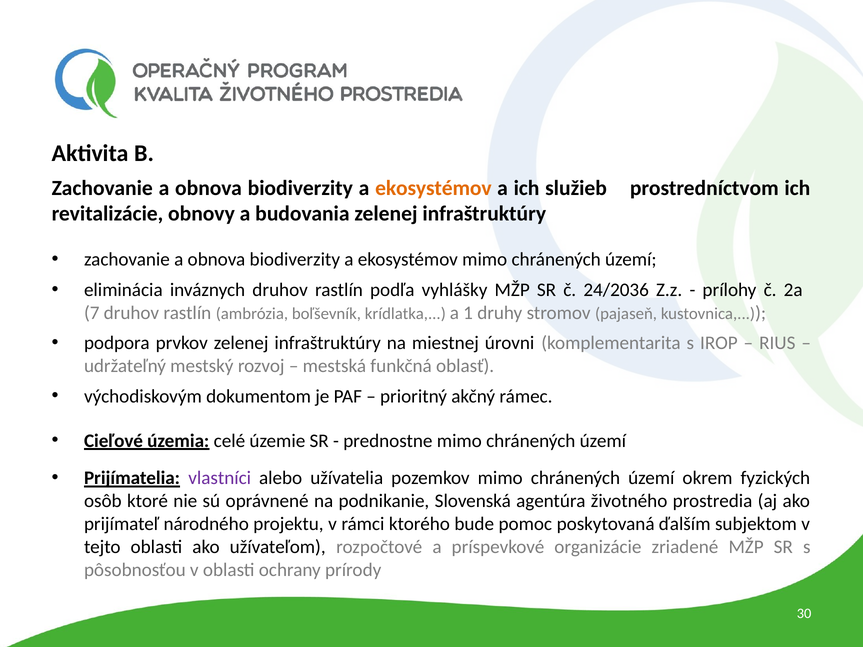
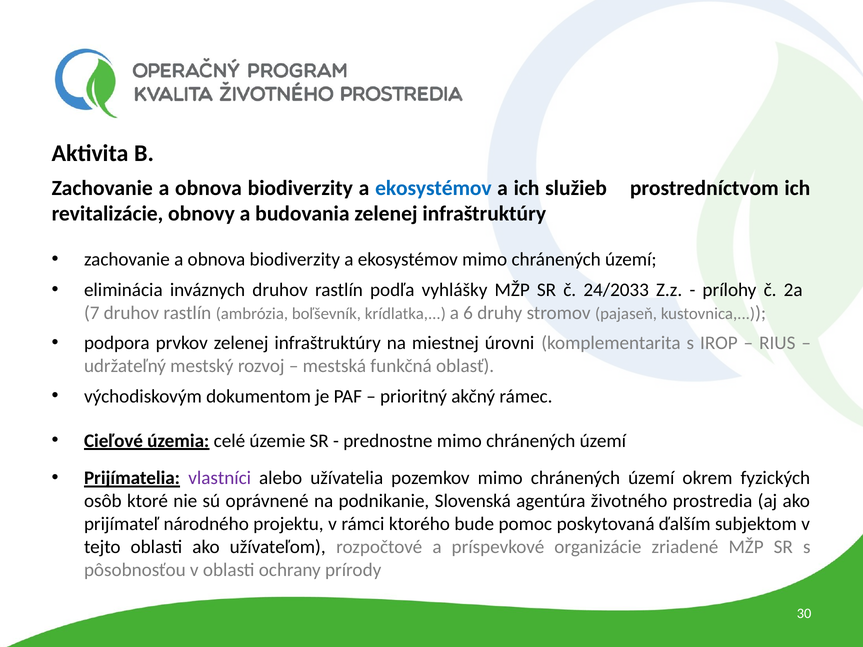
ekosystémov colour: orange -> blue (433, 188)
24/2036: 24/2036 -> 24/2033 (616, 290)
1: 1 -> 6 (468, 313)
